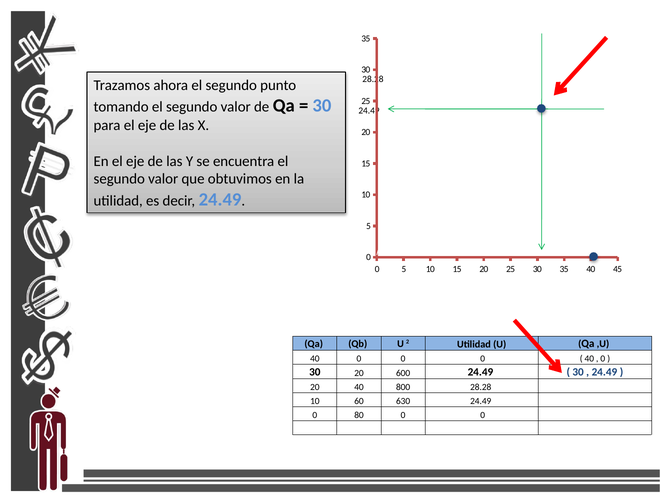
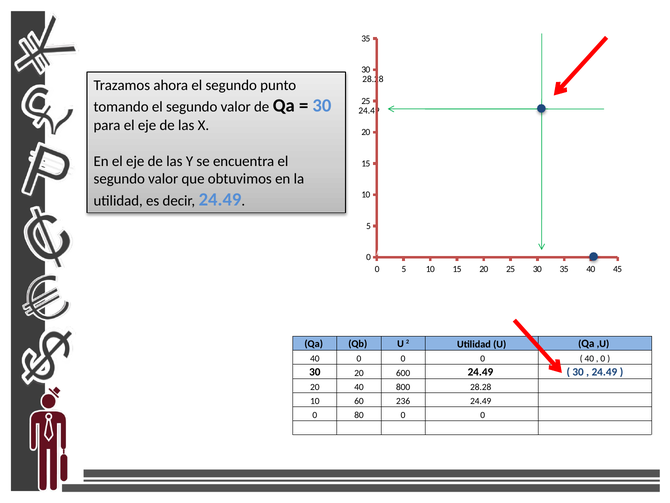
630: 630 -> 236 (403, 401)
